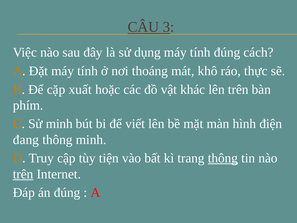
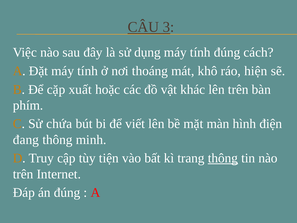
thực: thực -> hiện (256, 71)
Sử minh: minh -> chứa (59, 124)
trên underline: present -> none (23, 174)
